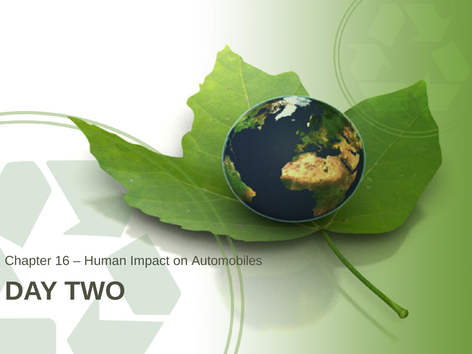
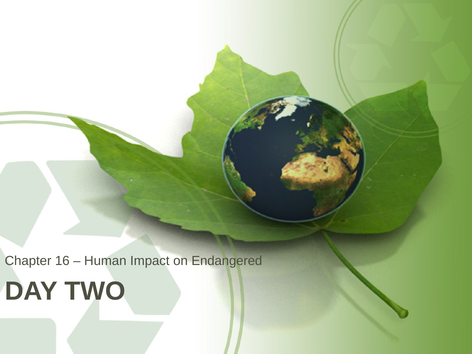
Automobiles: Automobiles -> Endangered (227, 261)
